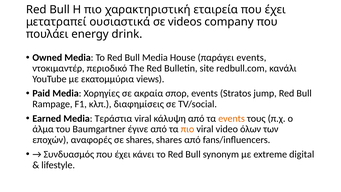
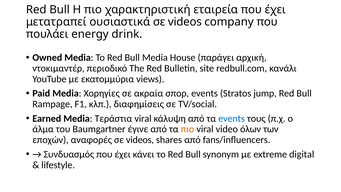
παράγει events: events -> αρχική (251, 58)
events colour: orange -> blue (232, 118)
αναφορές σε shares: shares -> videos (140, 140)
